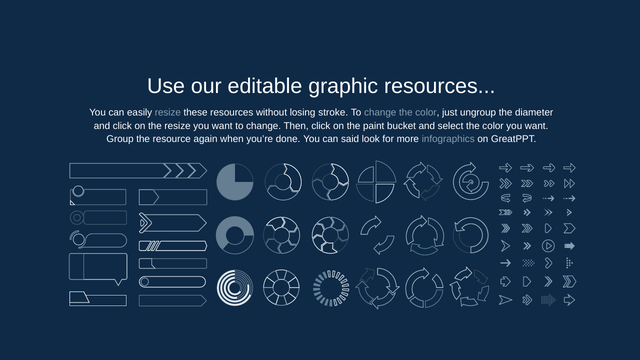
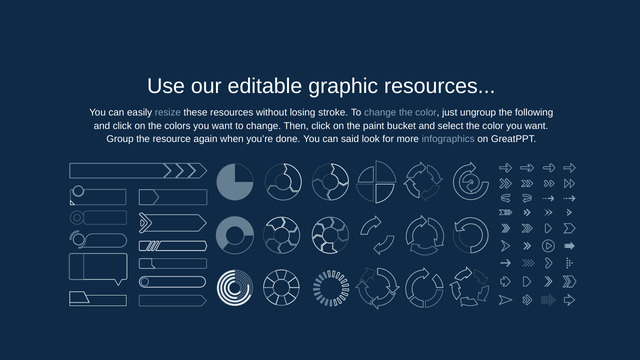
diameter: diameter -> following (534, 112)
the resize: resize -> colors (178, 126)
